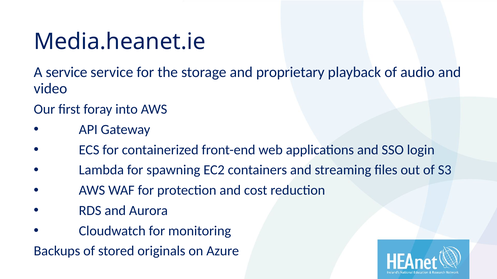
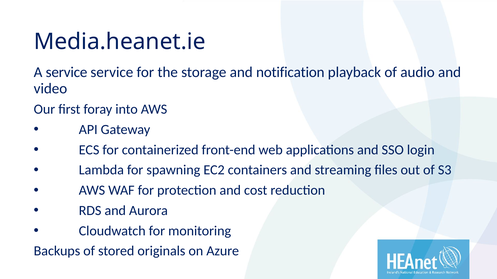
proprietary: proprietary -> notification (290, 72)
